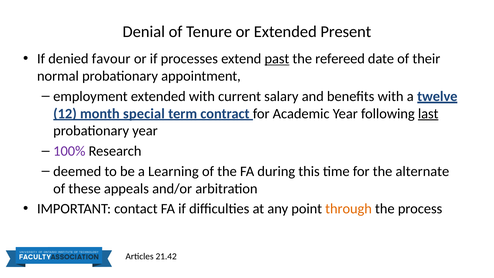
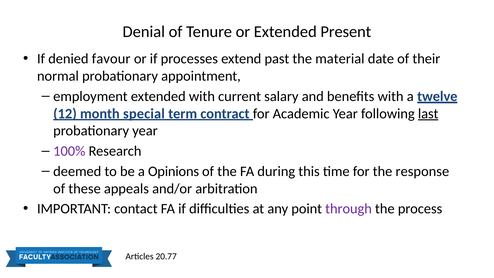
past underline: present -> none (277, 59)
refereed: refereed -> material (340, 59)
Learning: Learning -> Opinions (174, 171)
alternate: alternate -> response (422, 171)
through colour: orange -> purple (349, 209)
21.42: 21.42 -> 20.77 (166, 256)
